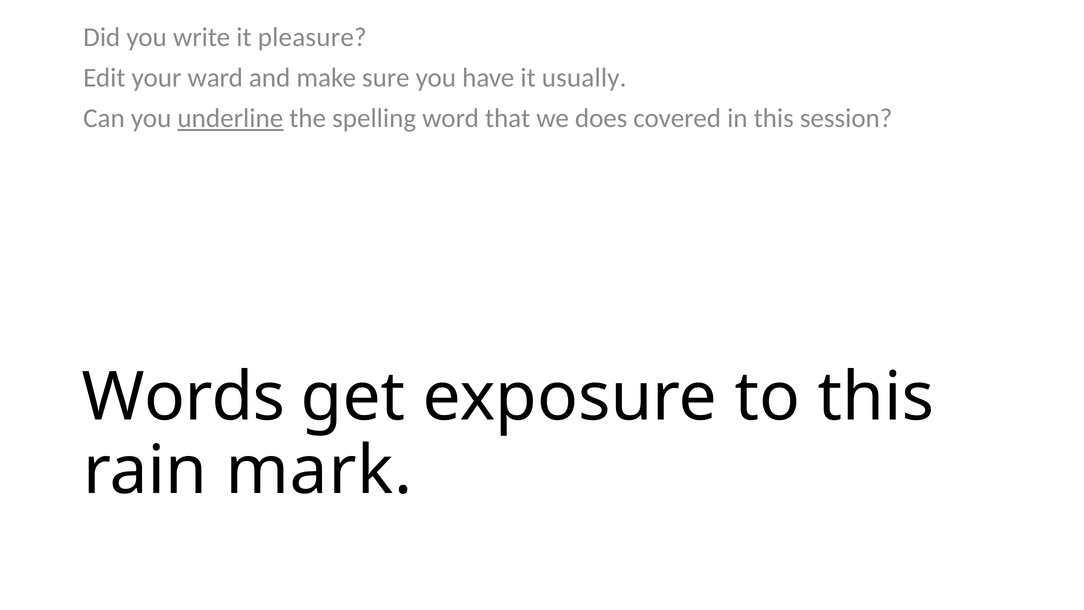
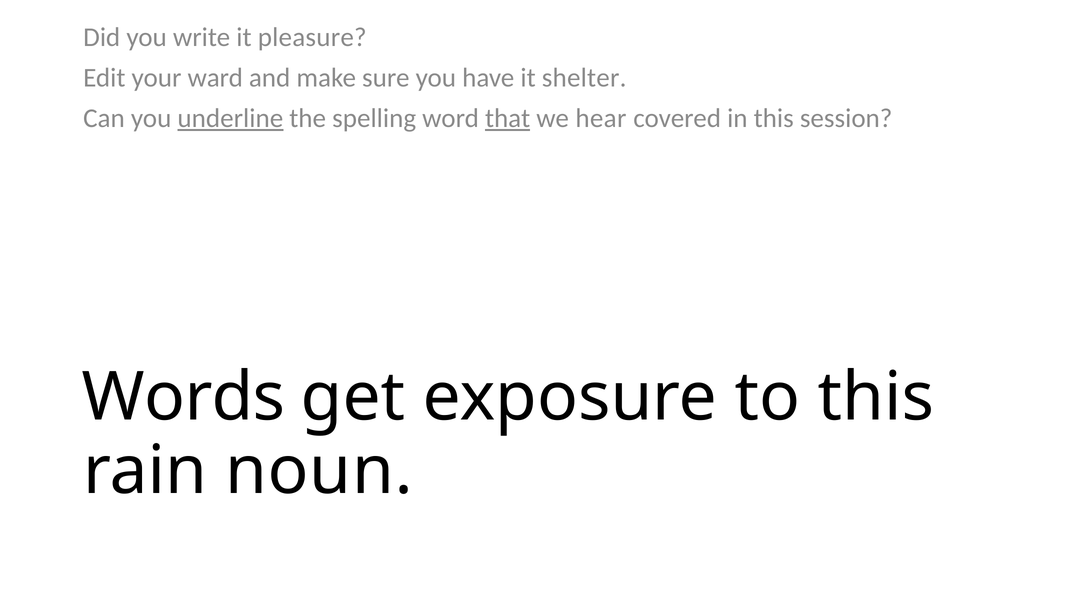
usually: usually -> shelter (584, 78)
that underline: none -> present (508, 118)
does: does -> hear (601, 118)
mark: mark -> noun (319, 471)
